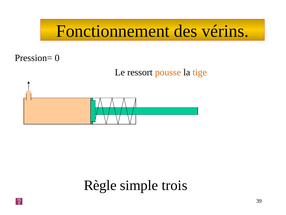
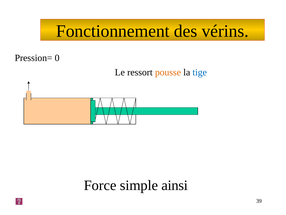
tige colour: orange -> blue (200, 72)
Règle: Règle -> Force (100, 185)
trois: trois -> ainsi (175, 185)
